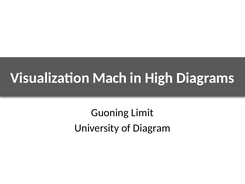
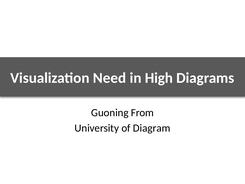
Mach: Mach -> Need (110, 78)
Limit: Limit -> From (142, 113)
